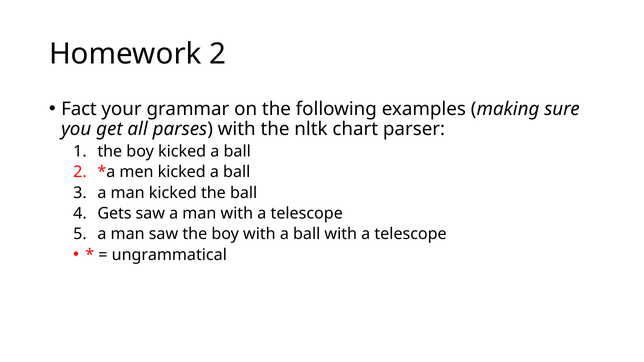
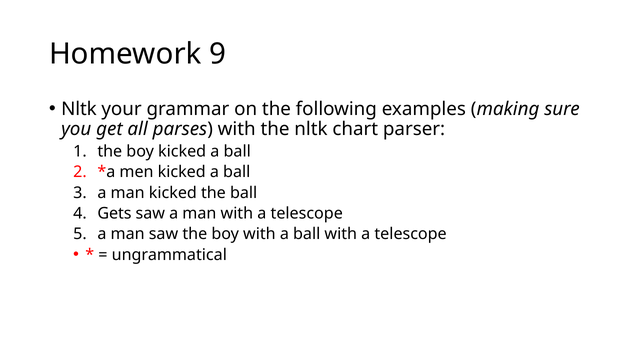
Homework 2: 2 -> 9 (218, 54)
Fact: Fact -> Nltk (79, 109)
